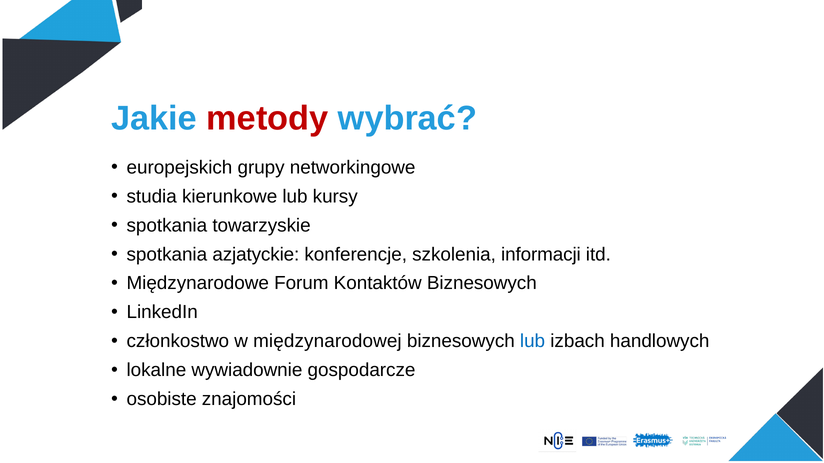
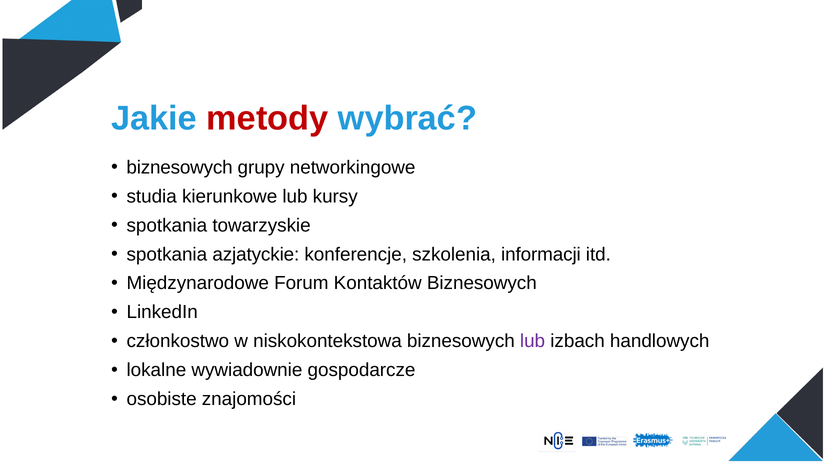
europejskich: europejskich -> biznesowych (180, 168)
międzynarodowej: międzynarodowej -> niskokontekstowa (327, 342)
lub colour: blue -> purple (533, 342)
